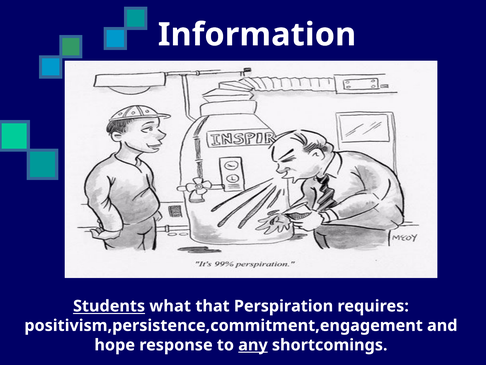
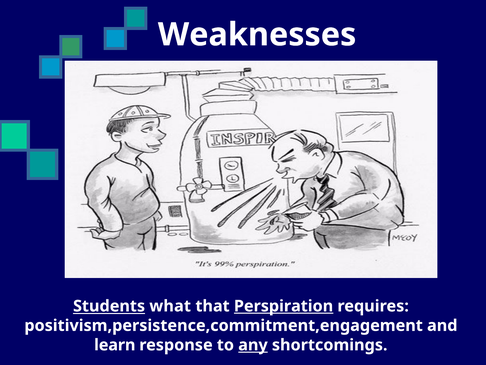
Information: Information -> Weaknesses (257, 35)
Perspiration underline: none -> present (284, 306)
hope: hope -> learn (115, 345)
